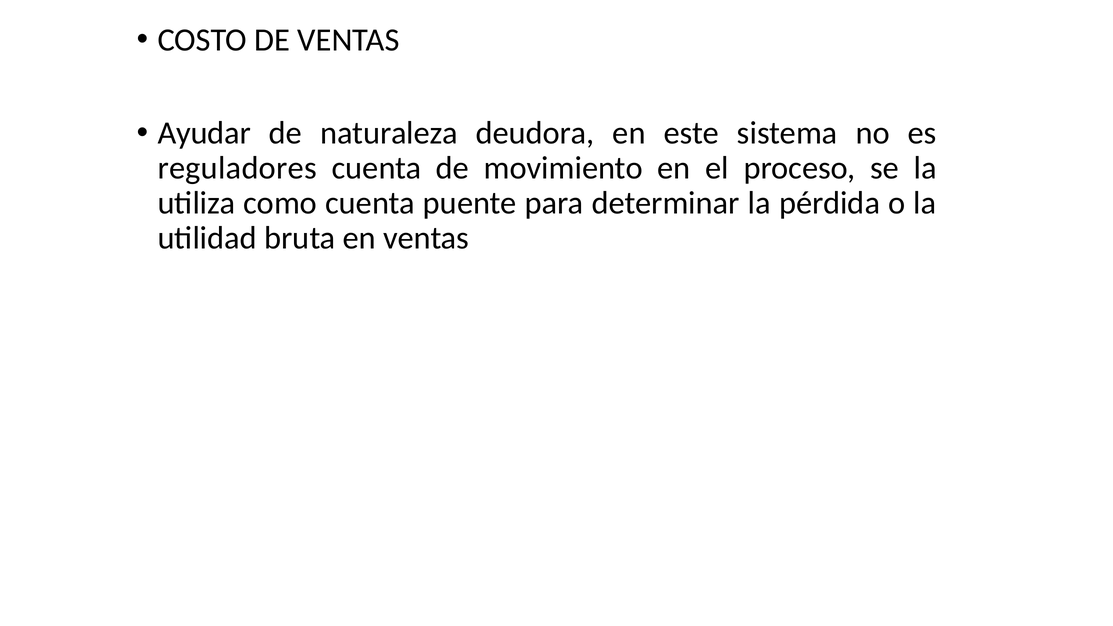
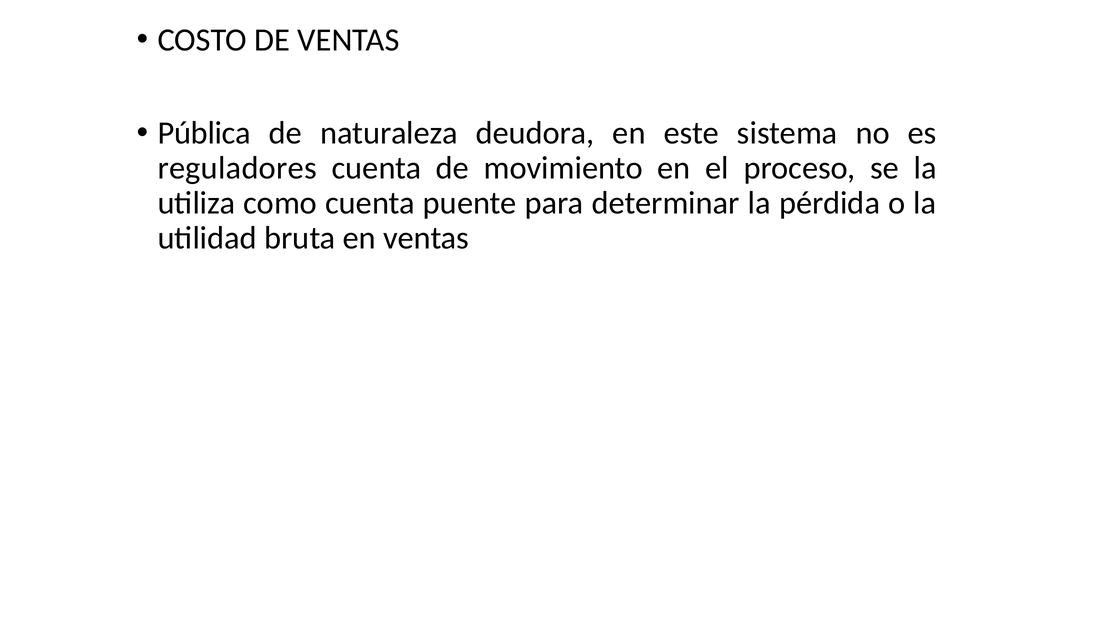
Ayudar: Ayudar -> Pública (204, 133)
